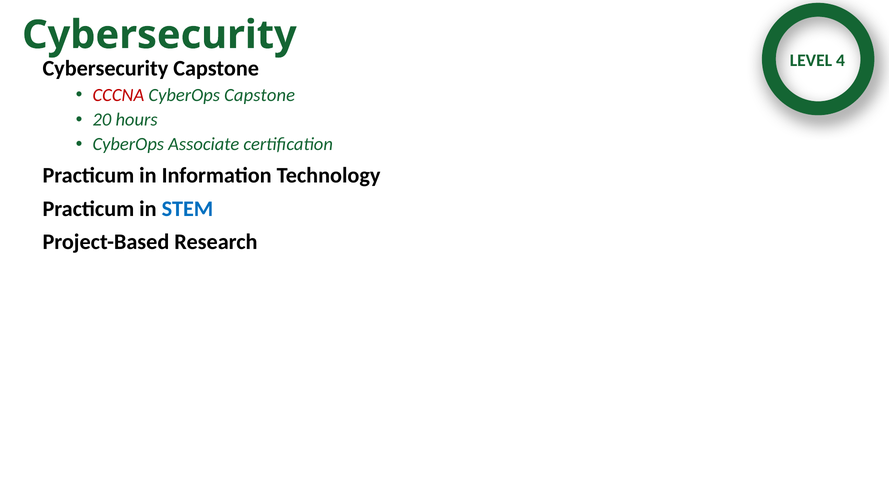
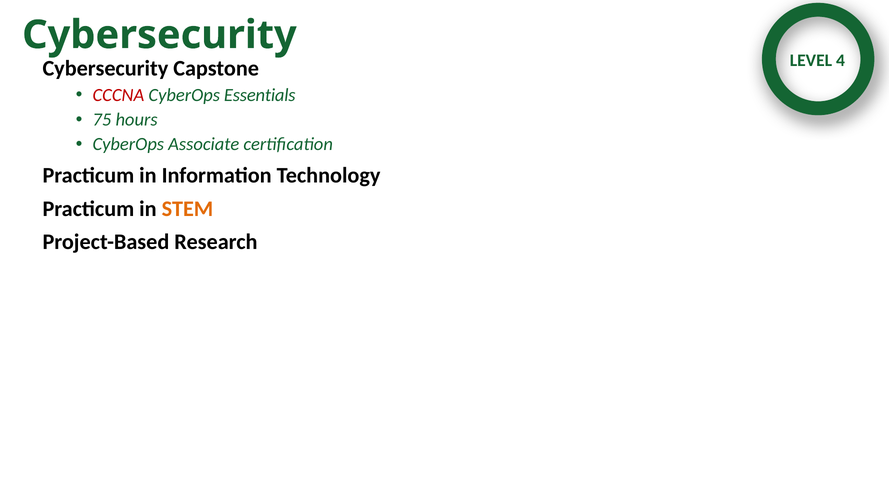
CyberOps Capstone: Capstone -> Essentials (260, 95)
20: 20 -> 75 (102, 120)
STEM colour: blue -> orange (187, 209)
